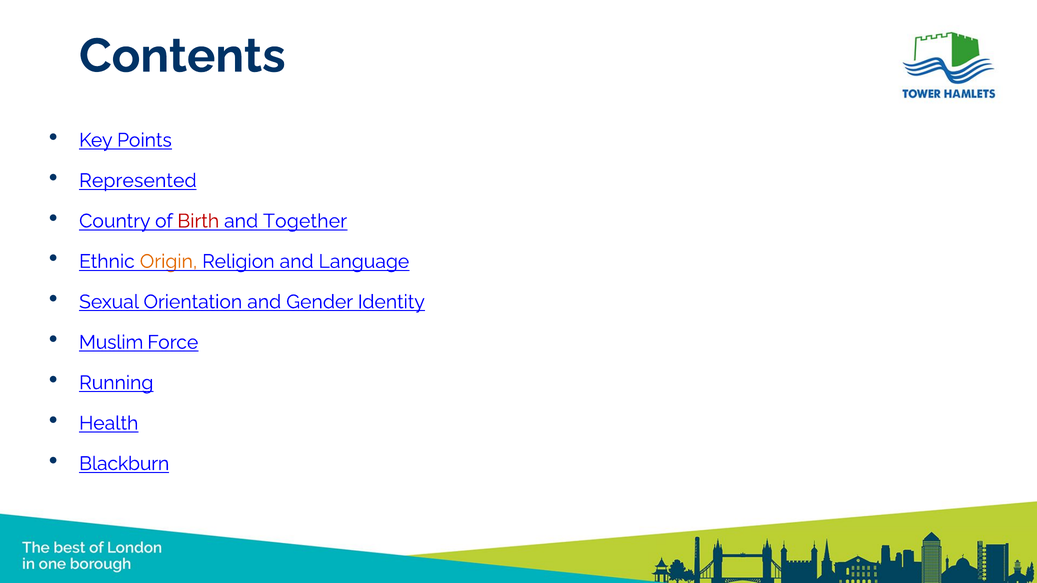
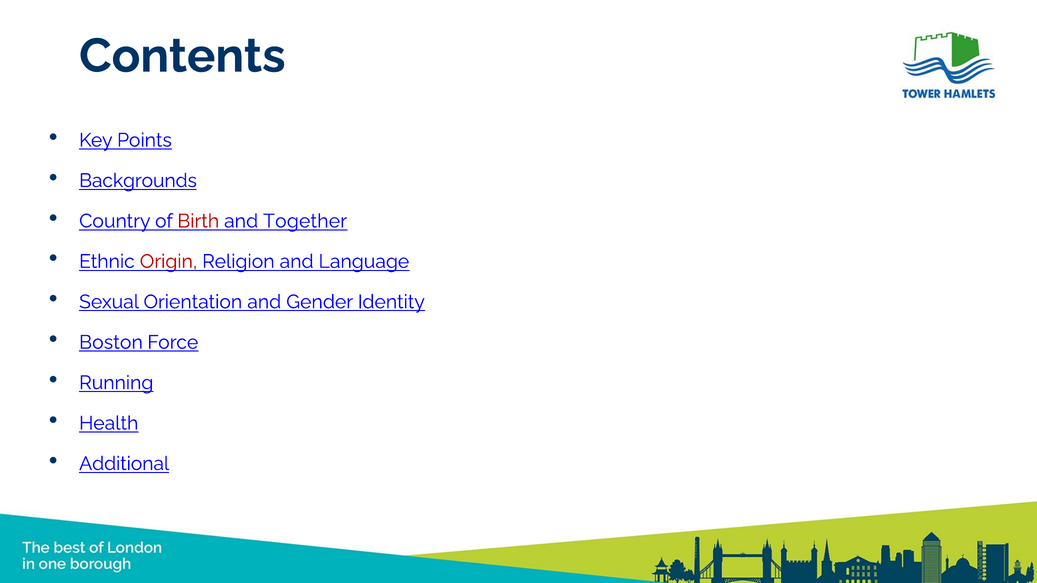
Represented: Represented -> Backgrounds (138, 181)
Origin colour: orange -> red (168, 262)
Muslim: Muslim -> Boston (111, 342)
Blackburn: Blackburn -> Additional (124, 464)
